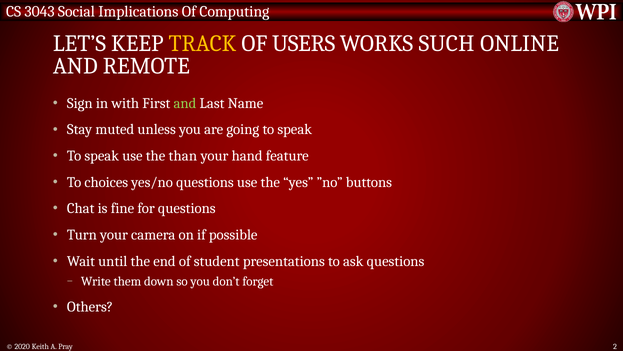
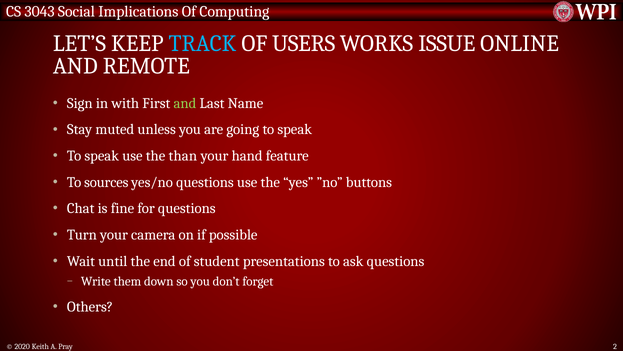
TRACK colour: yellow -> light blue (203, 44)
SUCH: SUCH -> ISSUE (447, 44)
choices: choices -> sources (106, 182)
